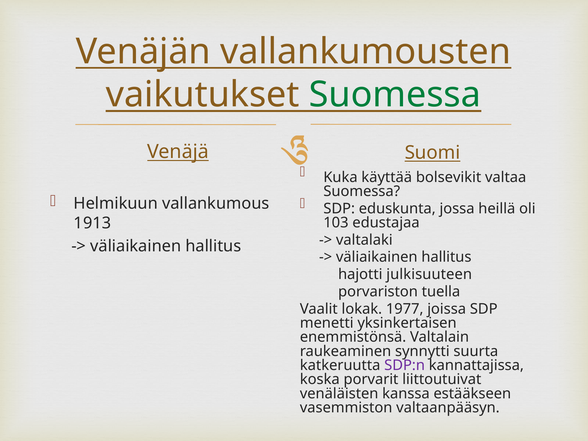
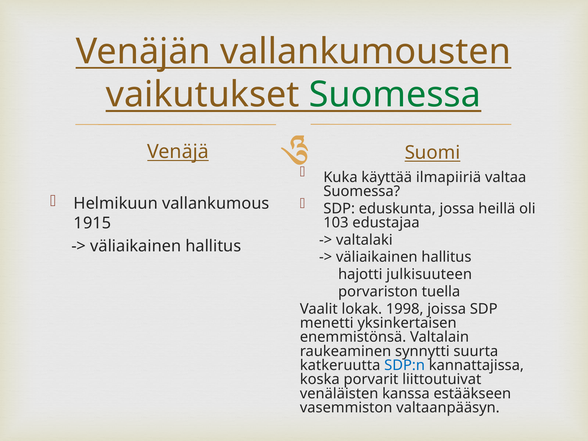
bolsevikit: bolsevikit -> ilmapiiriä (449, 177)
1913: 1913 -> 1915 (92, 223)
1977: 1977 -> 1998 (405, 309)
SDP:n colour: purple -> blue (405, 365)
